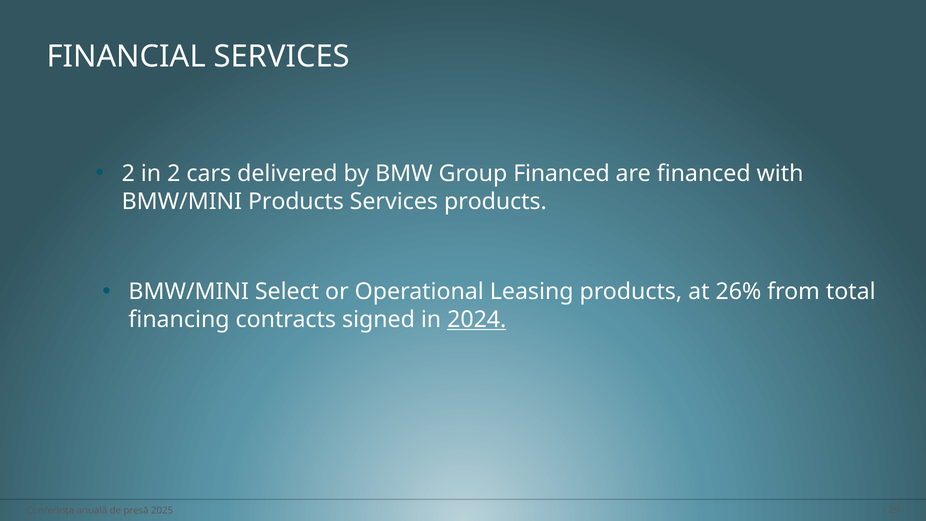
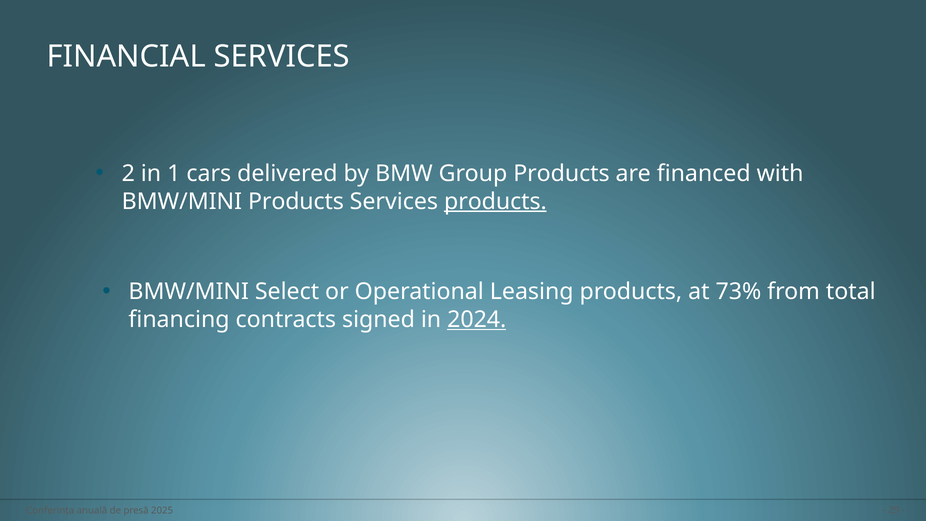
in 2: 2 -> 1 (174, 174)
Group Financed: Financed -> Products (561, 174)
products underline: none -> present (495, 201)
26%: 26% -> 73% (738, 292)
